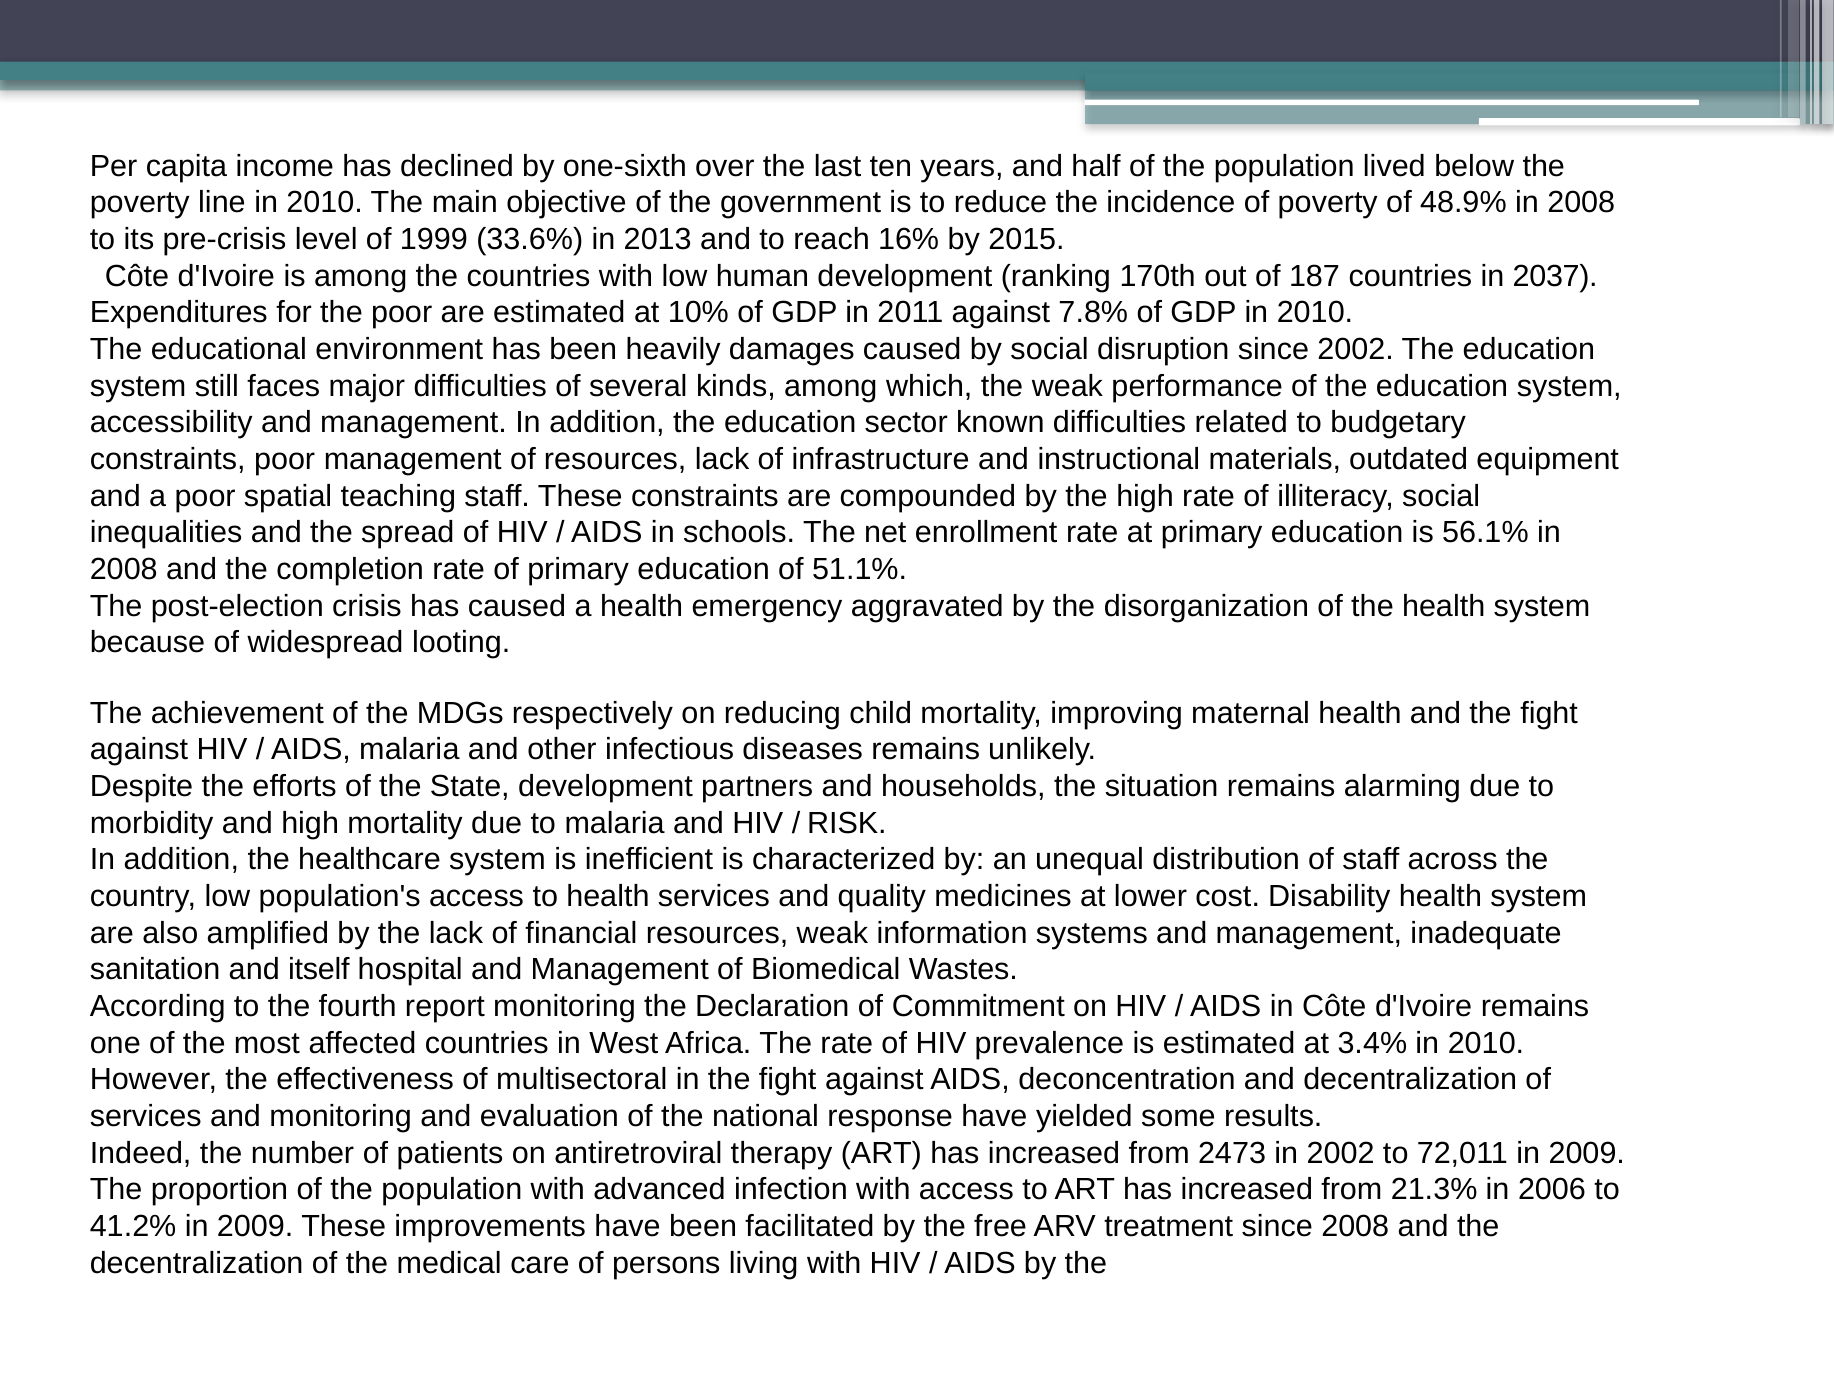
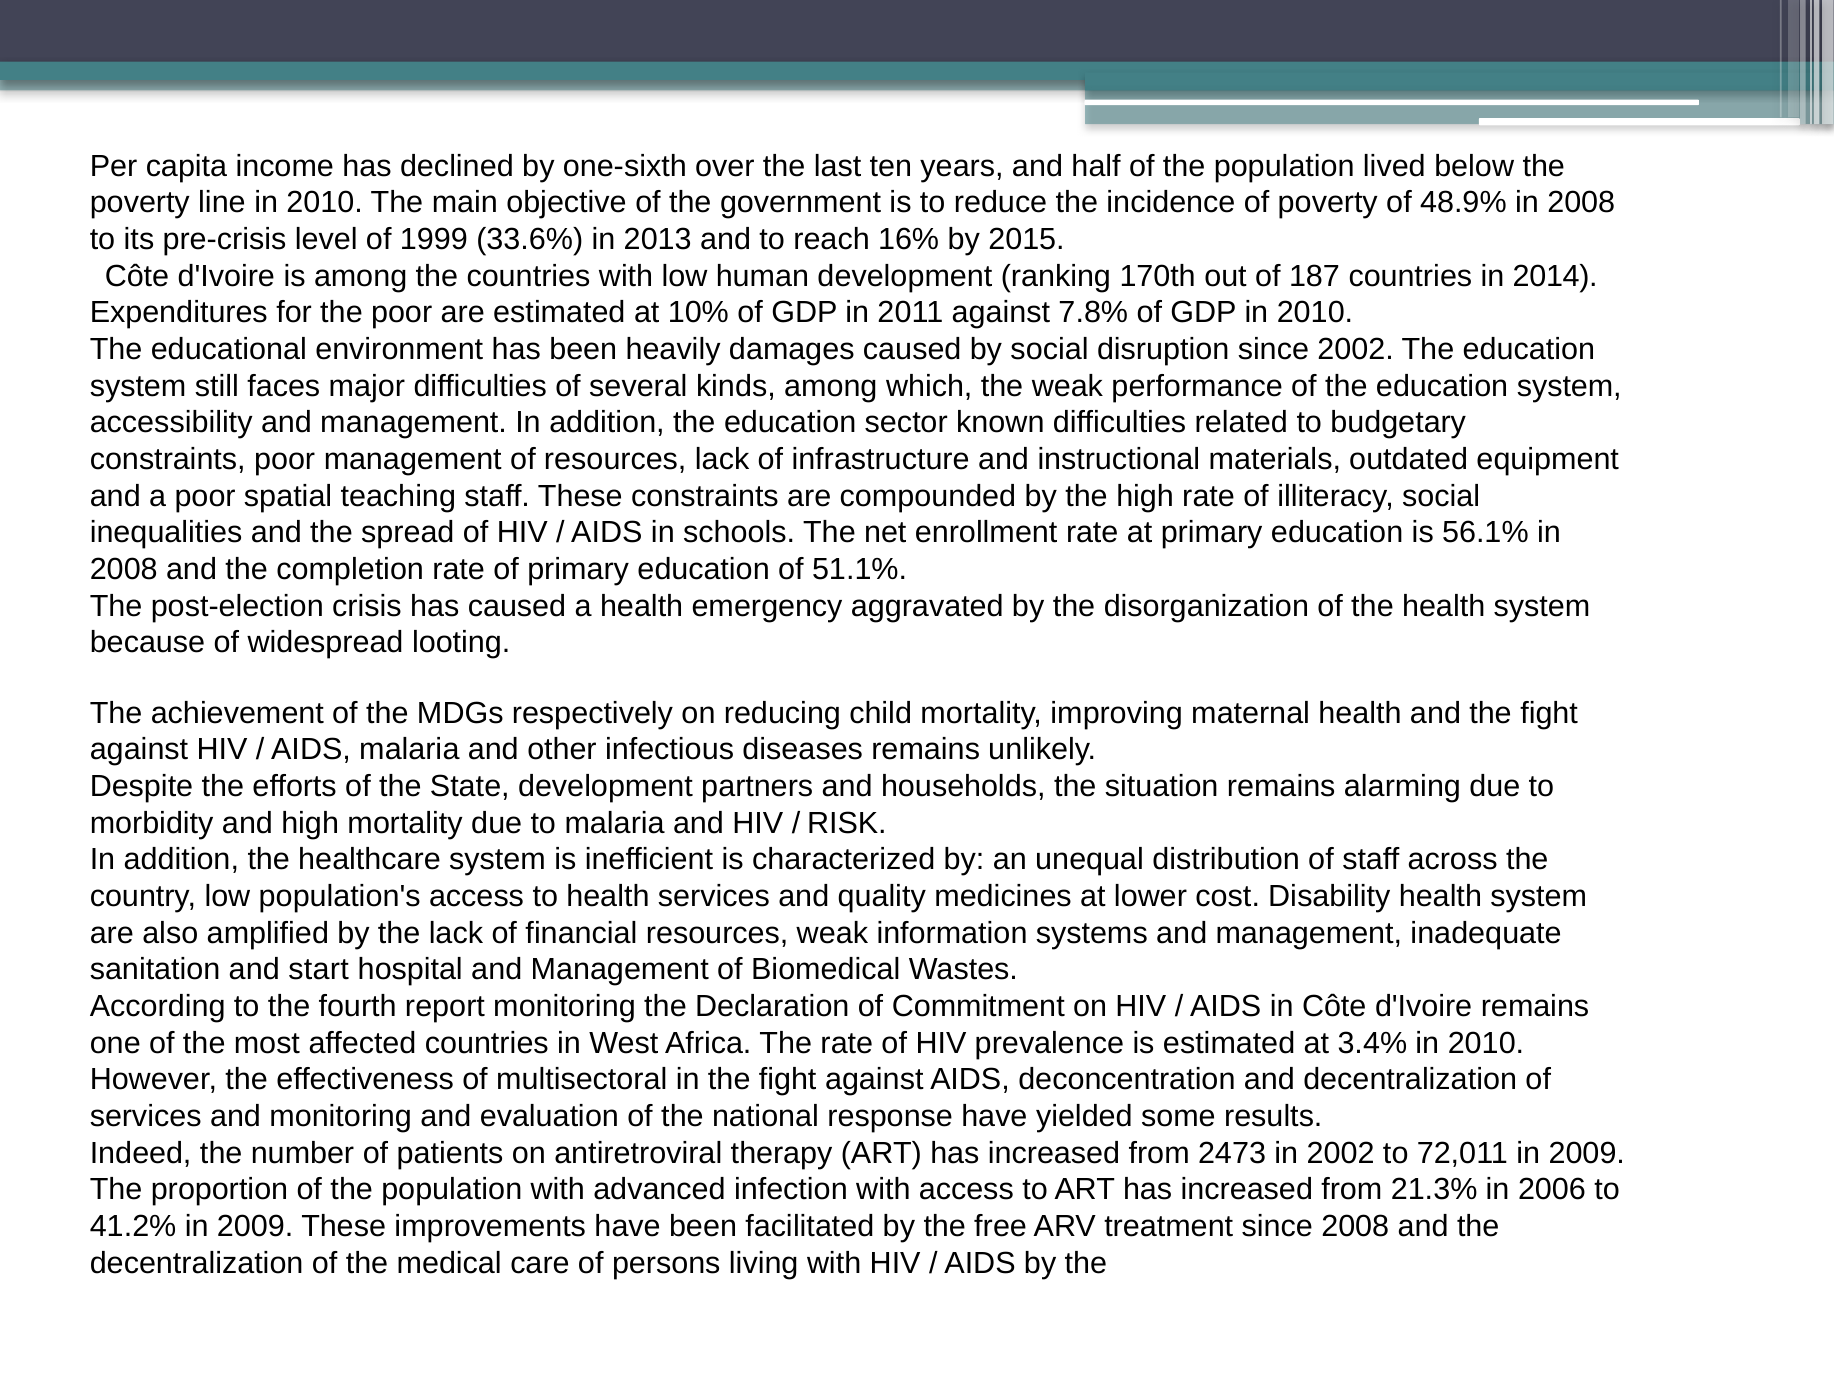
2037: 2037 -> 2014 (1555, 276)
itself: itself -> start (319, 970)
